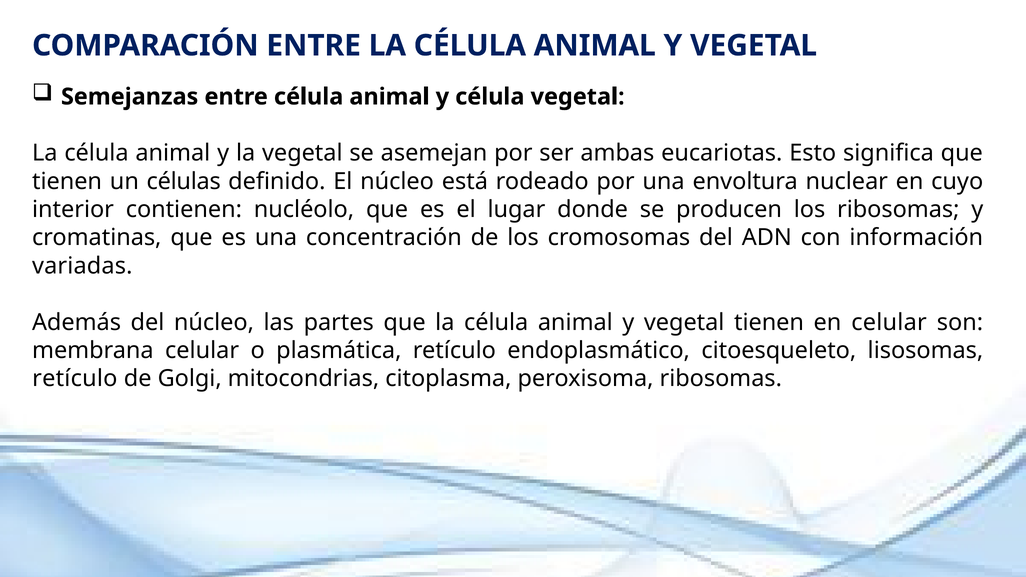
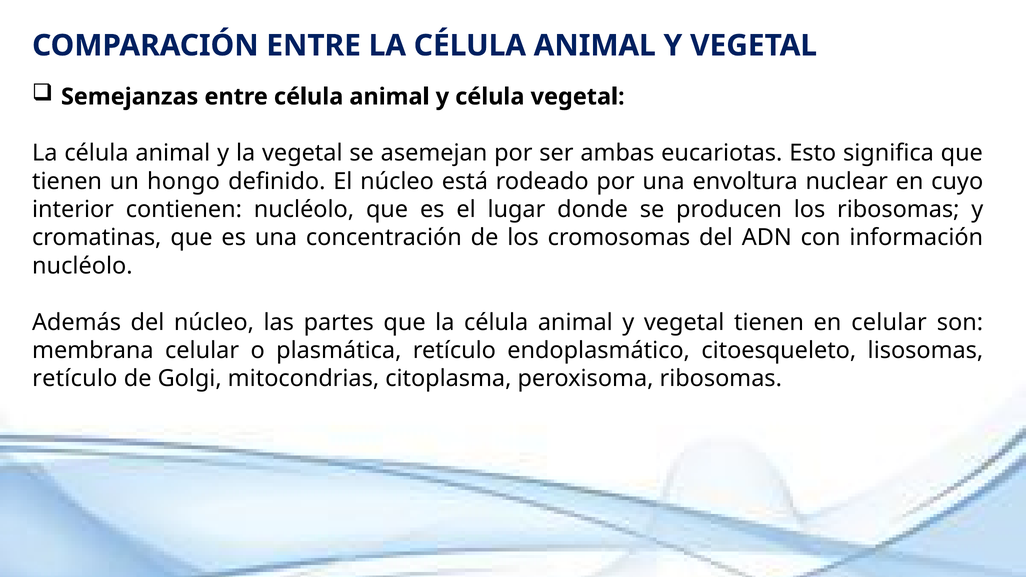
células: células -> hongo (183, 181)
variadas: variadas -> nucléolo (82, 266)
